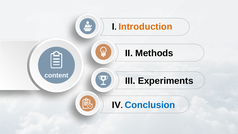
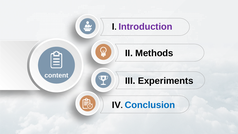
Introduction colour: orange -> purple (145, 27)
